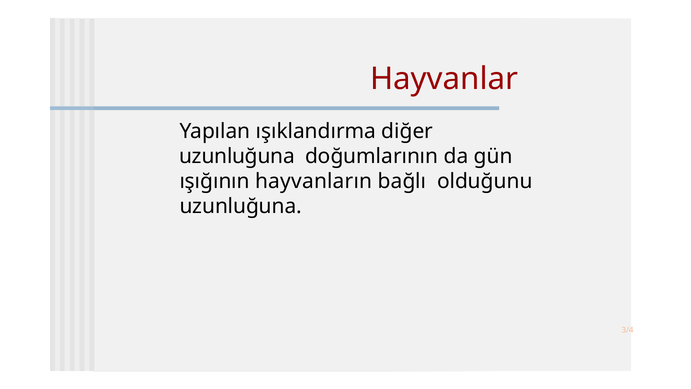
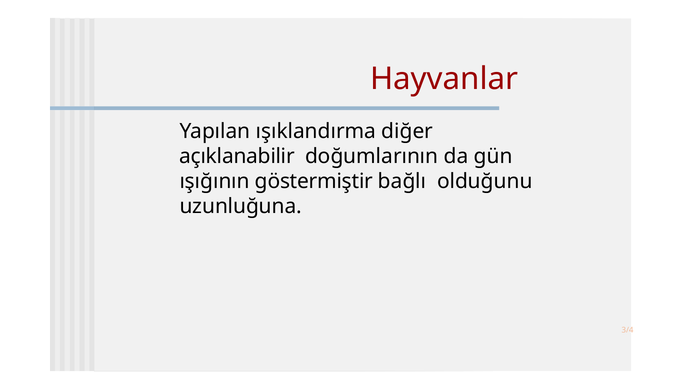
uzunluğuna: uzunluğuna -> açıklanabilir (237, 156)
hayvanların: hayvanların -> göstermiştir (314, 181)
